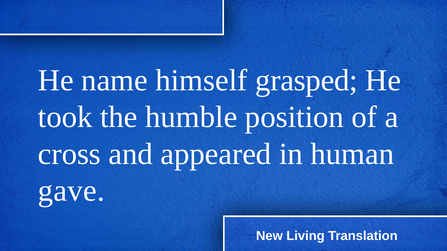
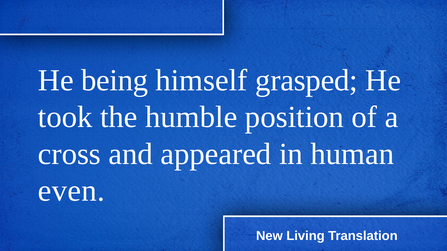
name: name -> being (115, 81)
gave: gave -> even (71, 191)
